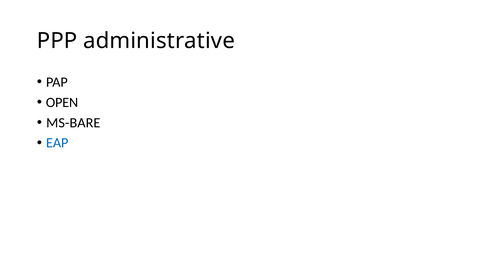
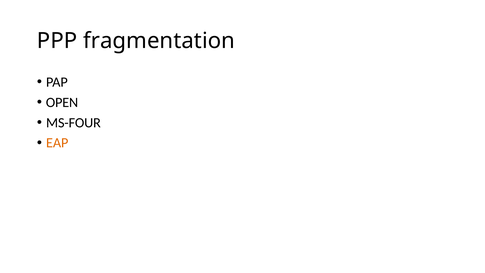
administrative: administrative -> fragmentation (159, 41)
MS-BARE: MS-BARE -> MS-FOUR (73, 123)
EAP colour: blue -> orange (57, 143)
